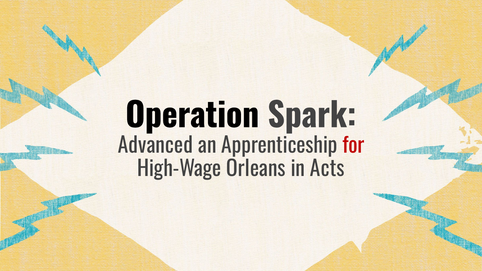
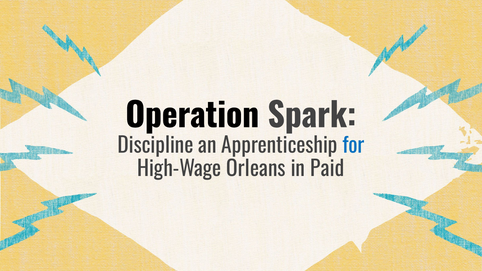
Advanced: Advanced -> Discipline (155, 146)
for colour: red -> blue (353, 146)
Acts: Acts -> Paid (327, 169)
